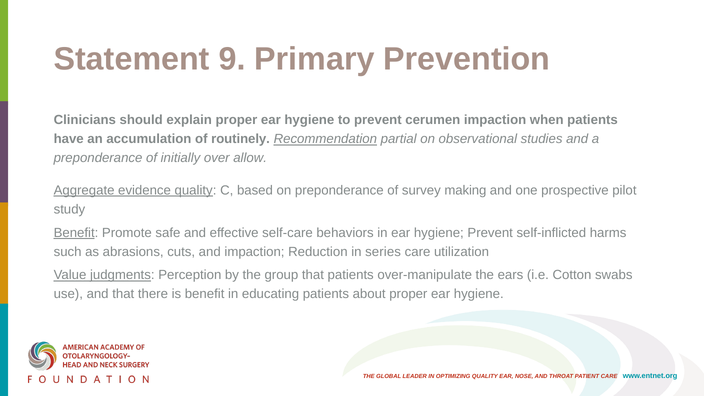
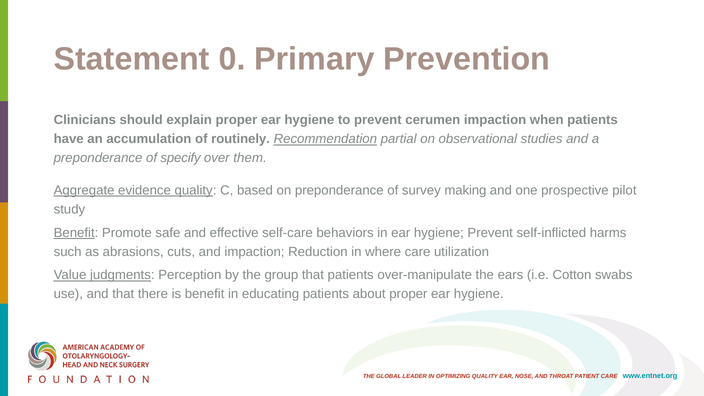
9: 9 -> 0 (232, 59)
initially: initially -> specify (181, 158)
allow: allow -> them (250, 158)
series: series -> where (383, 252)
